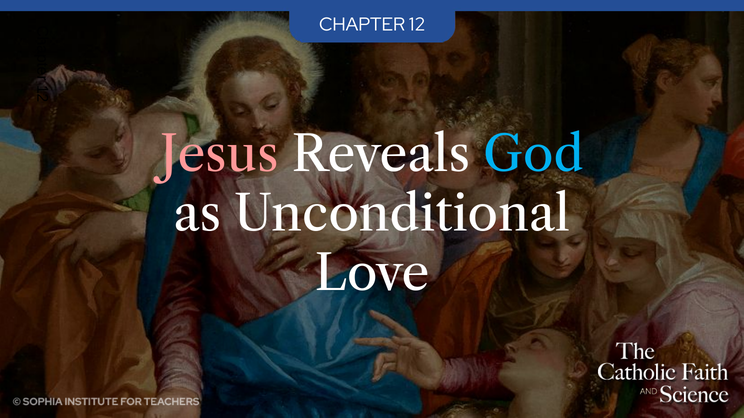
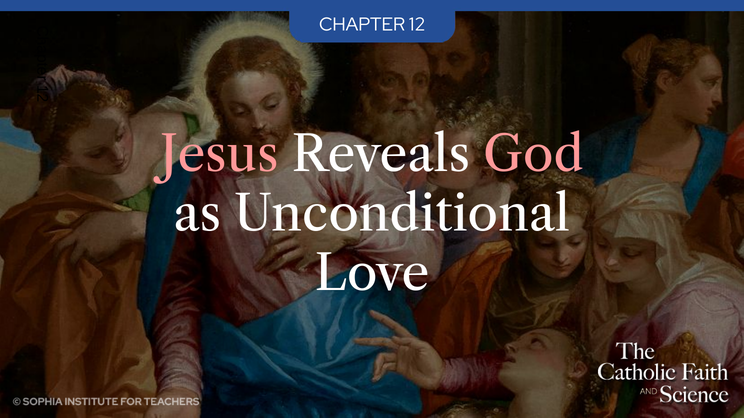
God colour: light blue -> pink (534, 155)
